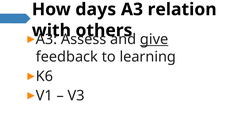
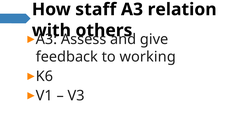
days: days -> staff (96, 9)
give underline: present -> none (154, 39)
learning: learning -> working (148, 57)
